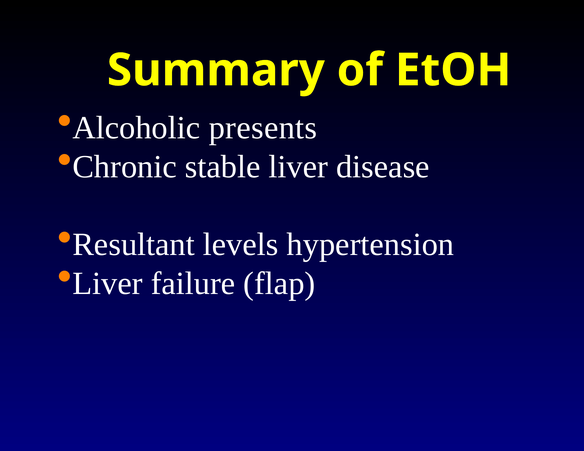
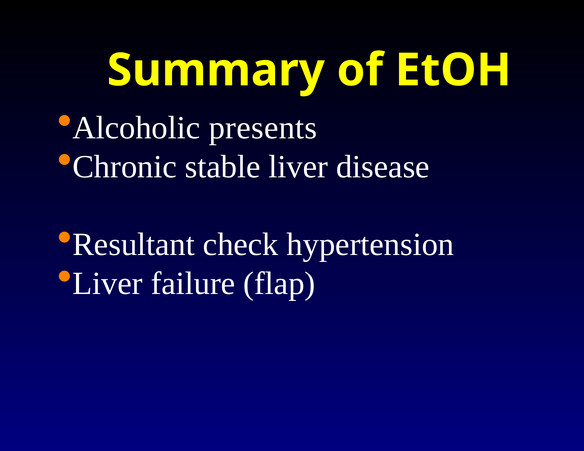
levels: levels -> check (241, 245)
